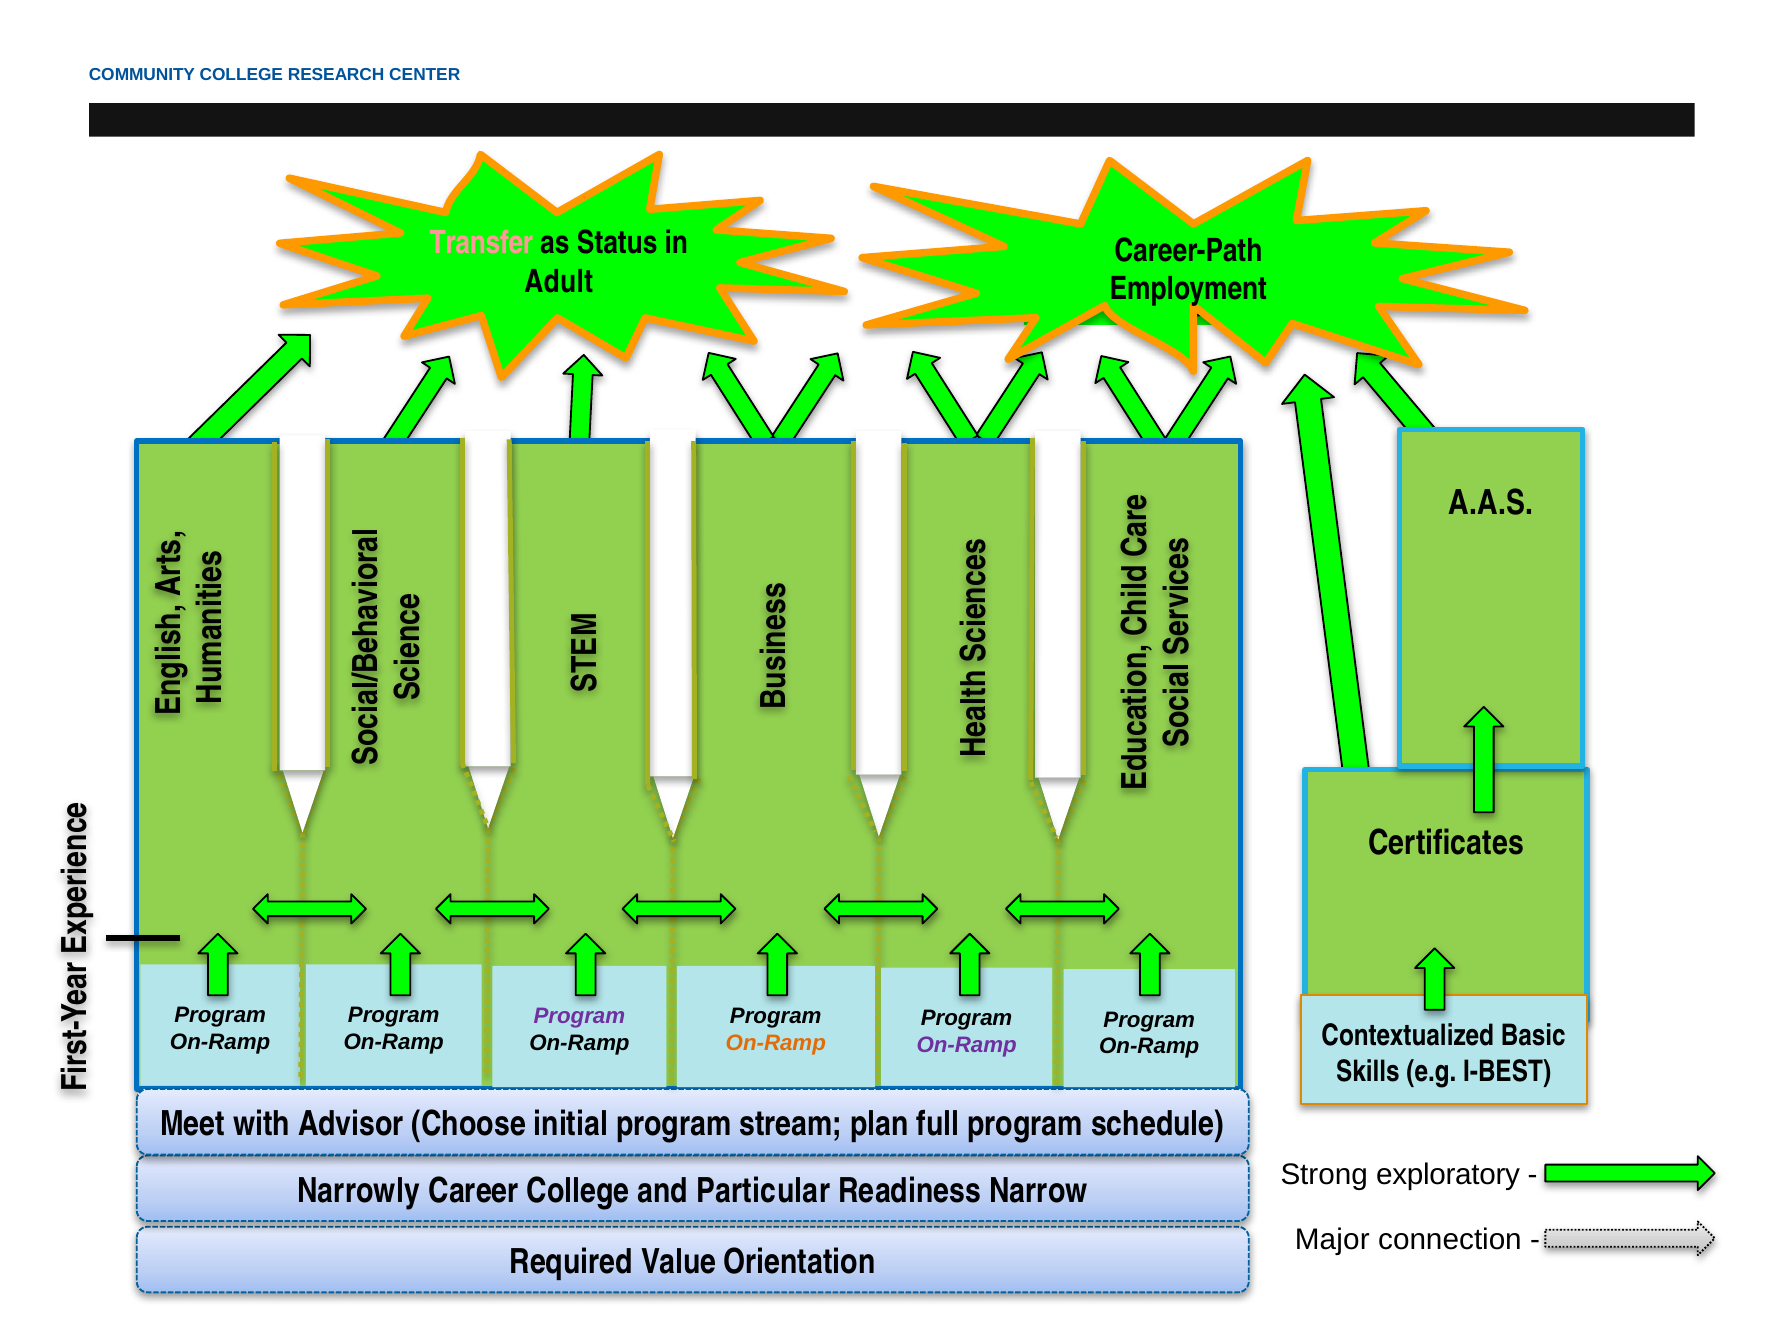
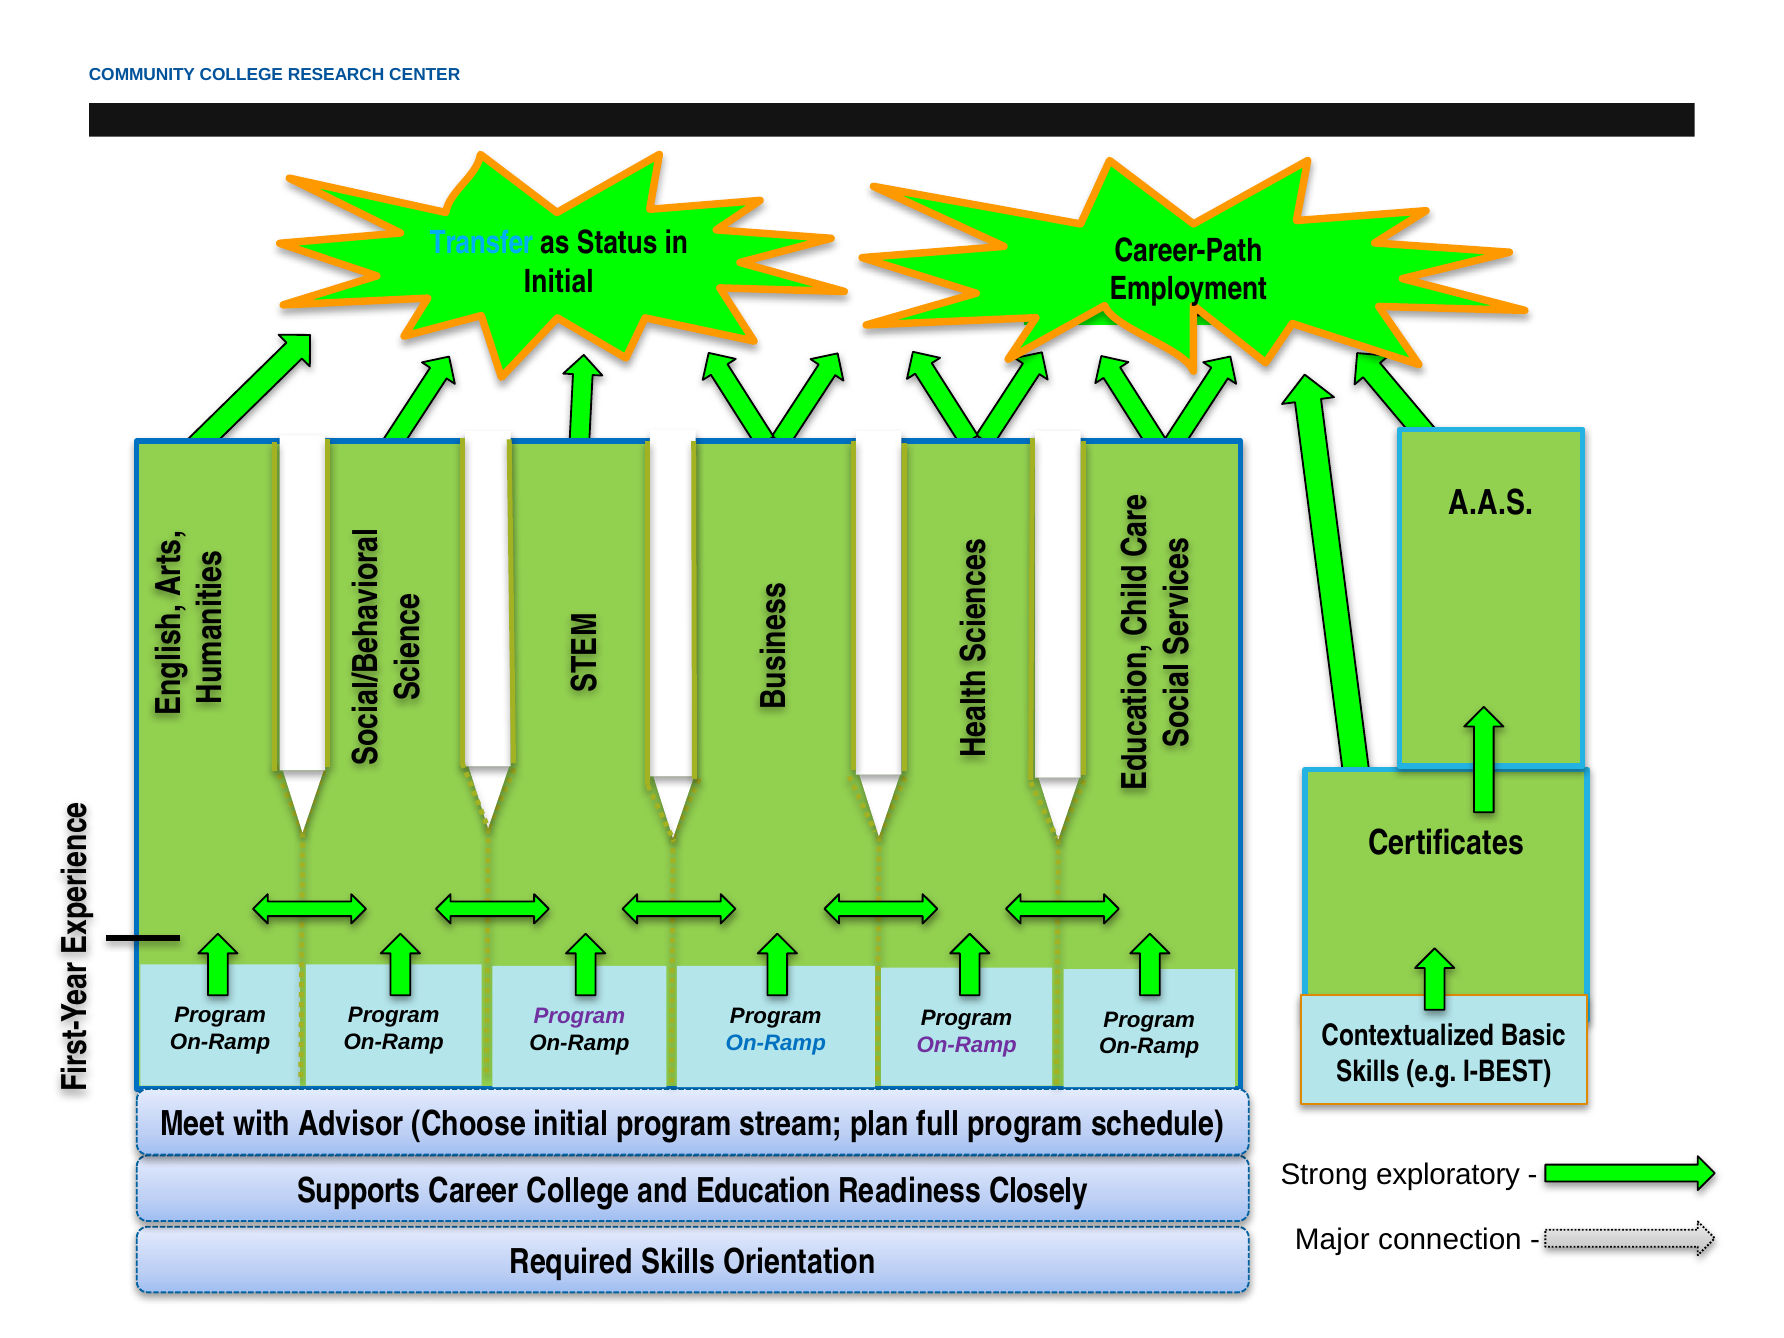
Transfer colour: pink -> light blue (481, 243)
Adult: Adult -> Initial (559, 282)
On-Ramp colour: orange -> blue (776, 1043)
Narrowly: Narrowly -> Supports (359, 1191)
Particular: Particular -> Education (763, 1191)
Narrow: Narrow -> Closely (1039, 1191)
Required Value: Value -> Skills (678, 1262)
